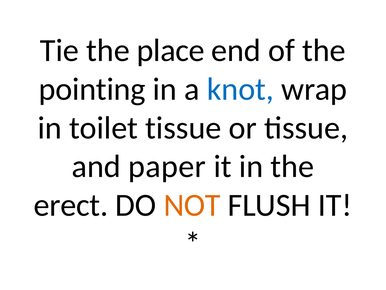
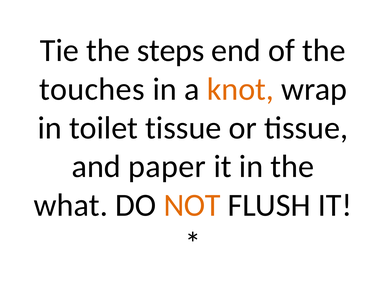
place: place -> steps (171, 50)
pointing: pointing -> touches (92, 89)
knot colour: blue -> orange (240, 89)
erect: erect -> what (71, 205)
